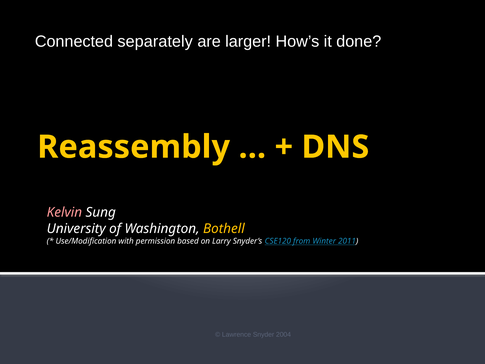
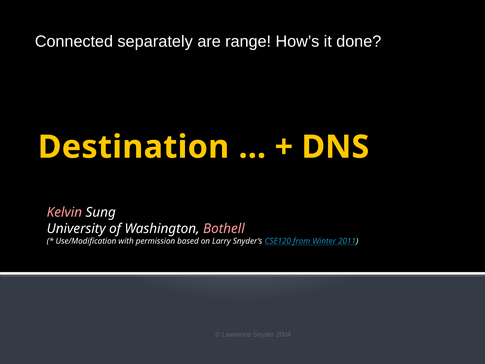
larger: larger -> range (248, 42)
Reassembly: Reassembly -> Destination (133, 147)
Bothell colour: yellow -> pink (224, 228)
